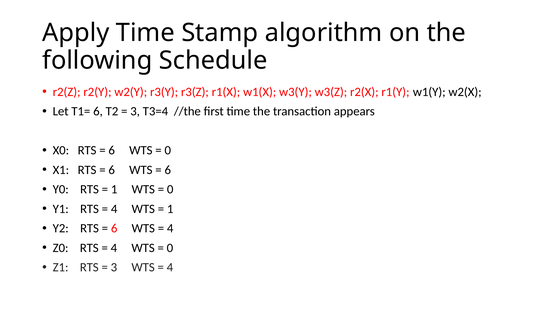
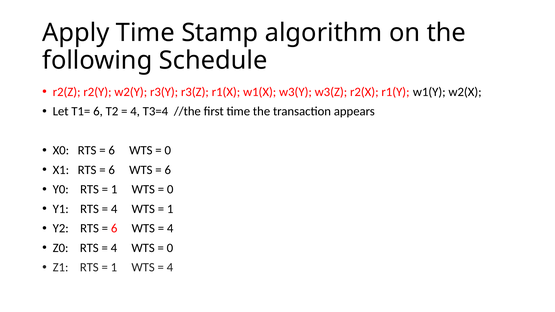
3: 3 -> 4 (135, 111)
3: 3 -> 1 (114, 268)
